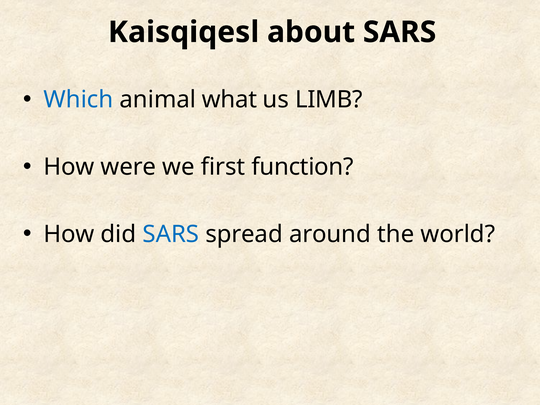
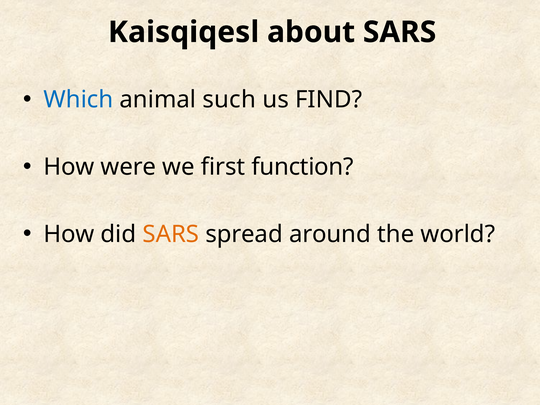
what: what -> such (229, 100)
LIMB: LIMB -> FIND (329, 100)
SARS colour: blue -> orange (171, 234)
